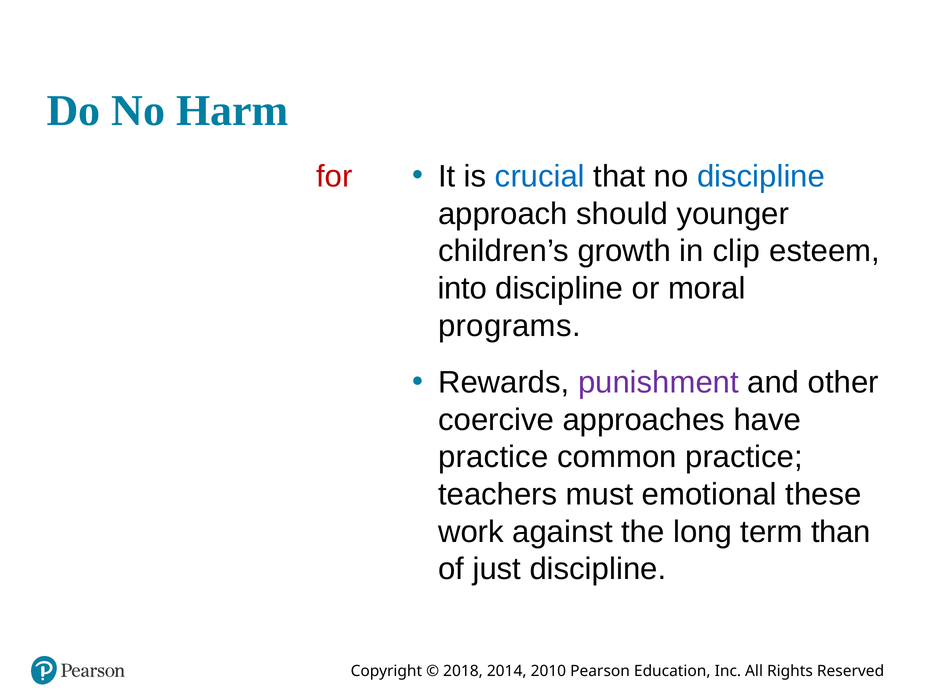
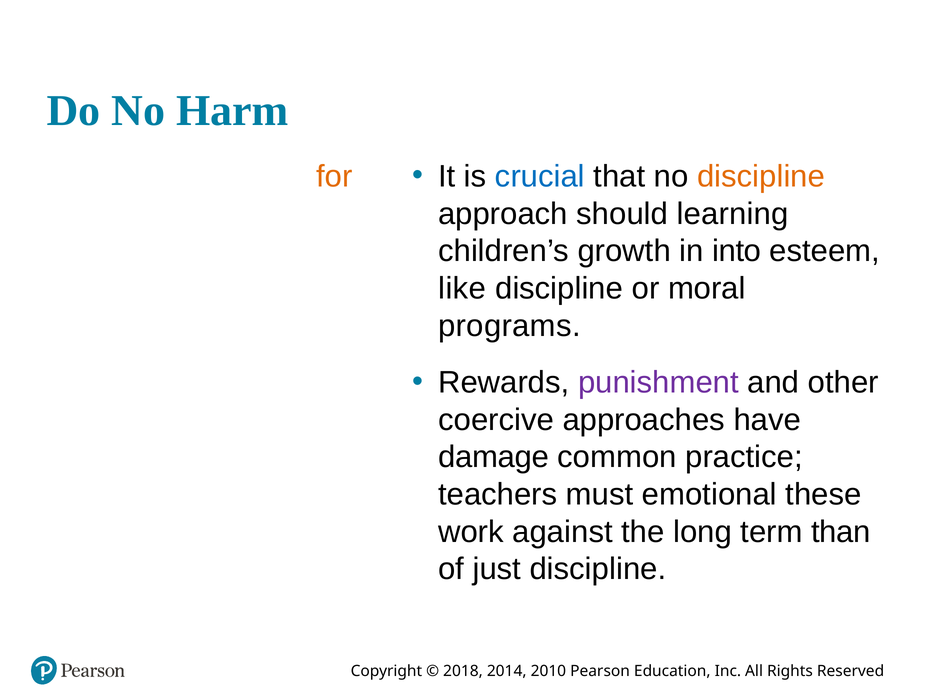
discipline colour: blue -> orange (761, 176)
for colour: red -> orange (334, 176)
younger: younger -> learning (733, 214)
clip: clip -> into (737, 251)
into: into -> like (462, 288)
practice: practice -> damage (494, 457)
